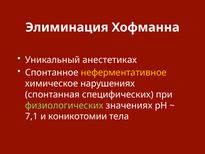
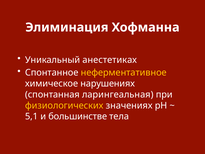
специфических: специфических -> ларингеальная (118, 94)
физиологических colour: light green -> yellow (64, 105)
7,1: 7,1 -> 5,1 (32, 116)
коникотомии: коникотомии -> большинстве (78, 116)
